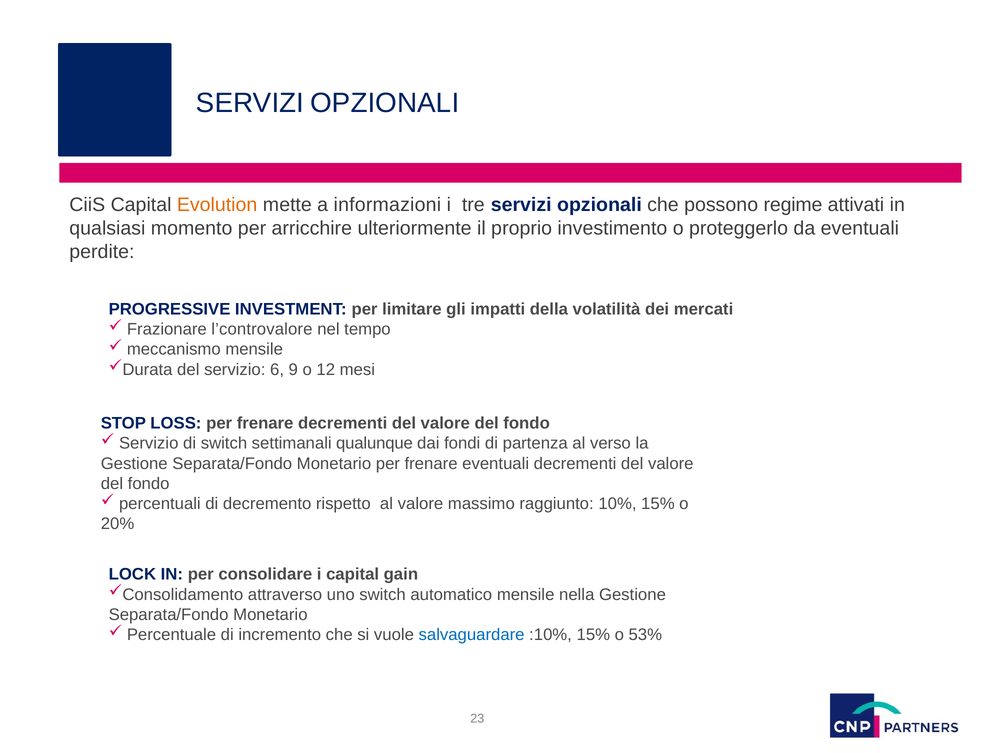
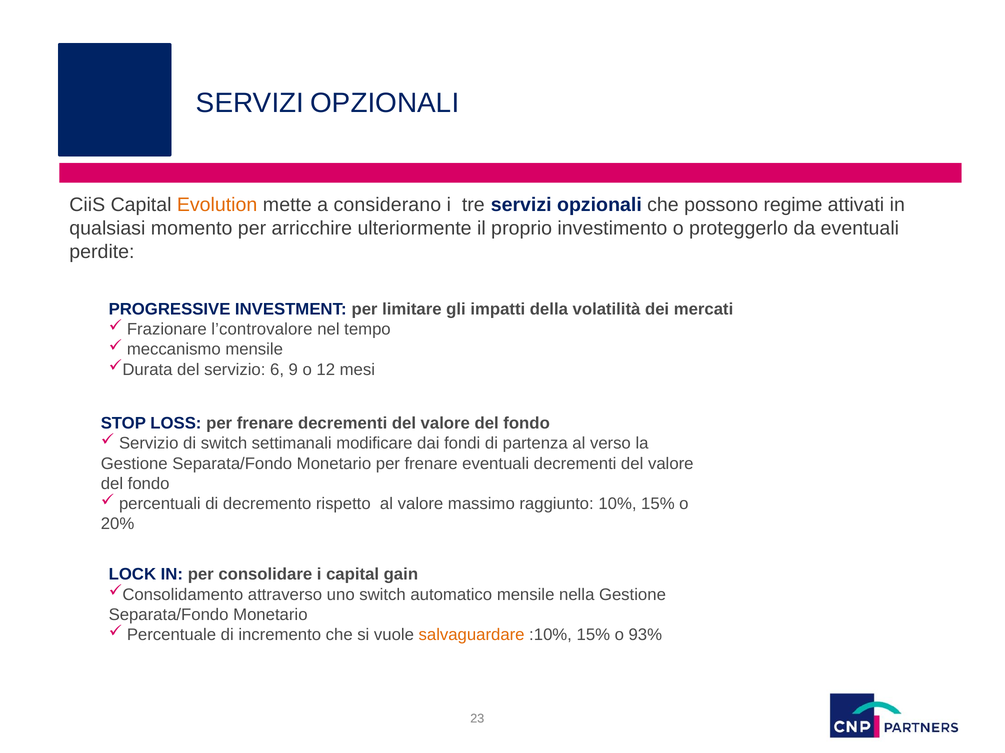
informazioni: informazioni -> considerano (387, 205)
qualunque: qualunque -> modificare (374, 444)
salvaguardare colour: blue -> orange (472, 635)
53%: 53% -> 93% (645, 635)
